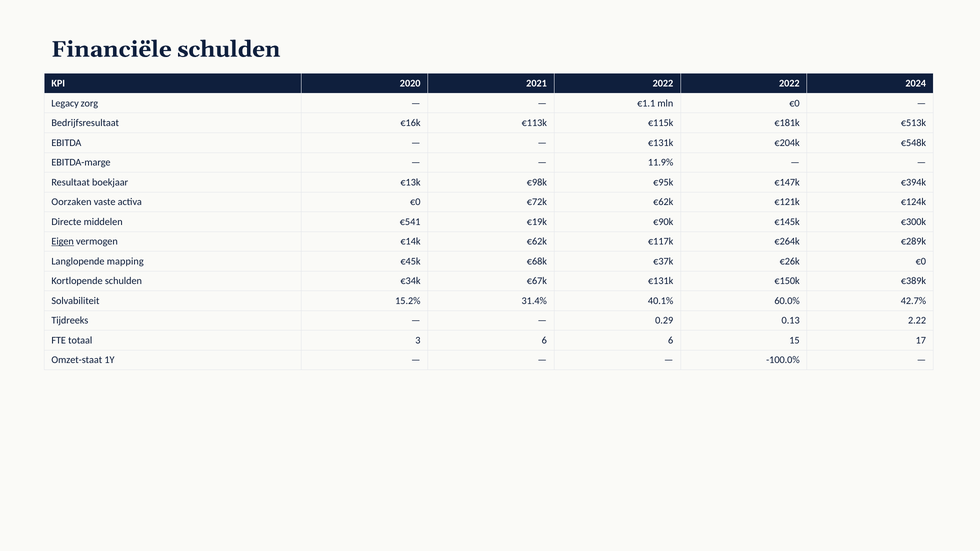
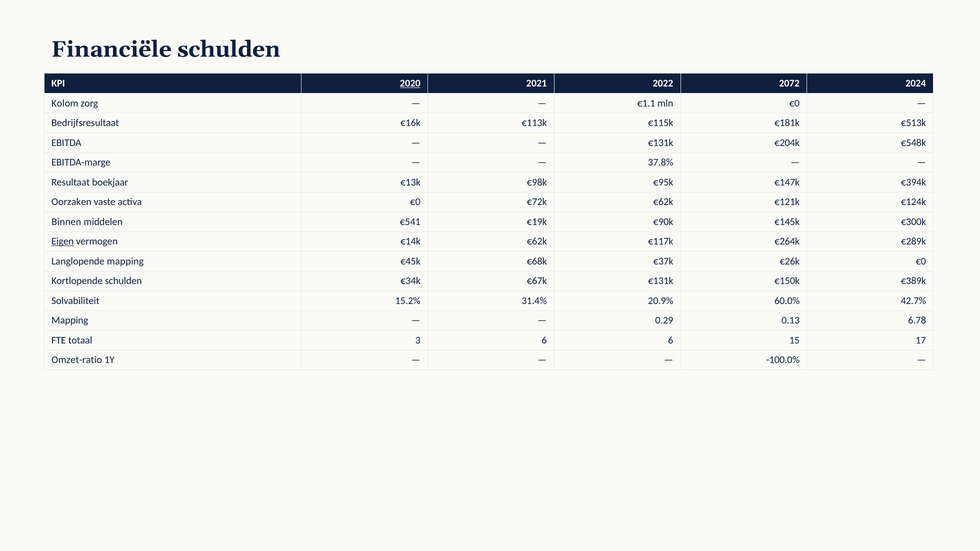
2020 underline: none -> present (410, 83)
2022 2022: 2022 -> 2072 (789, 83)
Legacy: Legacy -> Kolom (65, 103)
11.9%: 11.9% -> 37.8% (661, 163)
Directe: Directe -> Binnen (66, 222)
40.1%: 40.1% -> 20.9% (661, 301)
Tijdreeks: Tijdreeks -> Mapping (70, 321)
2.22: 2.22 -> 6.78 (917, 321)
Omzet-staat: Omzet-staat -> Omzet-ratio (77, 360)
